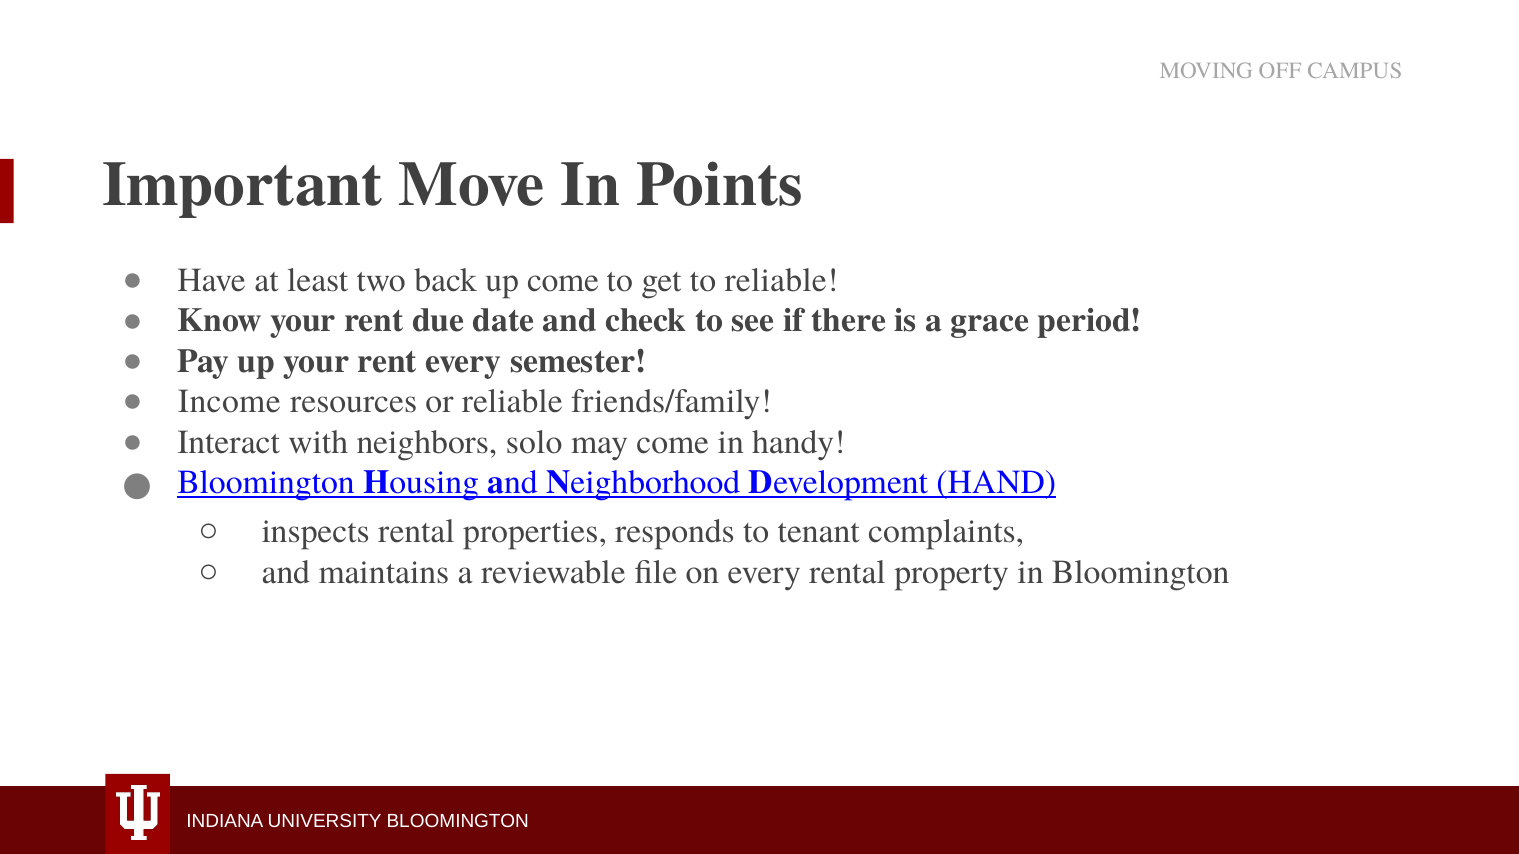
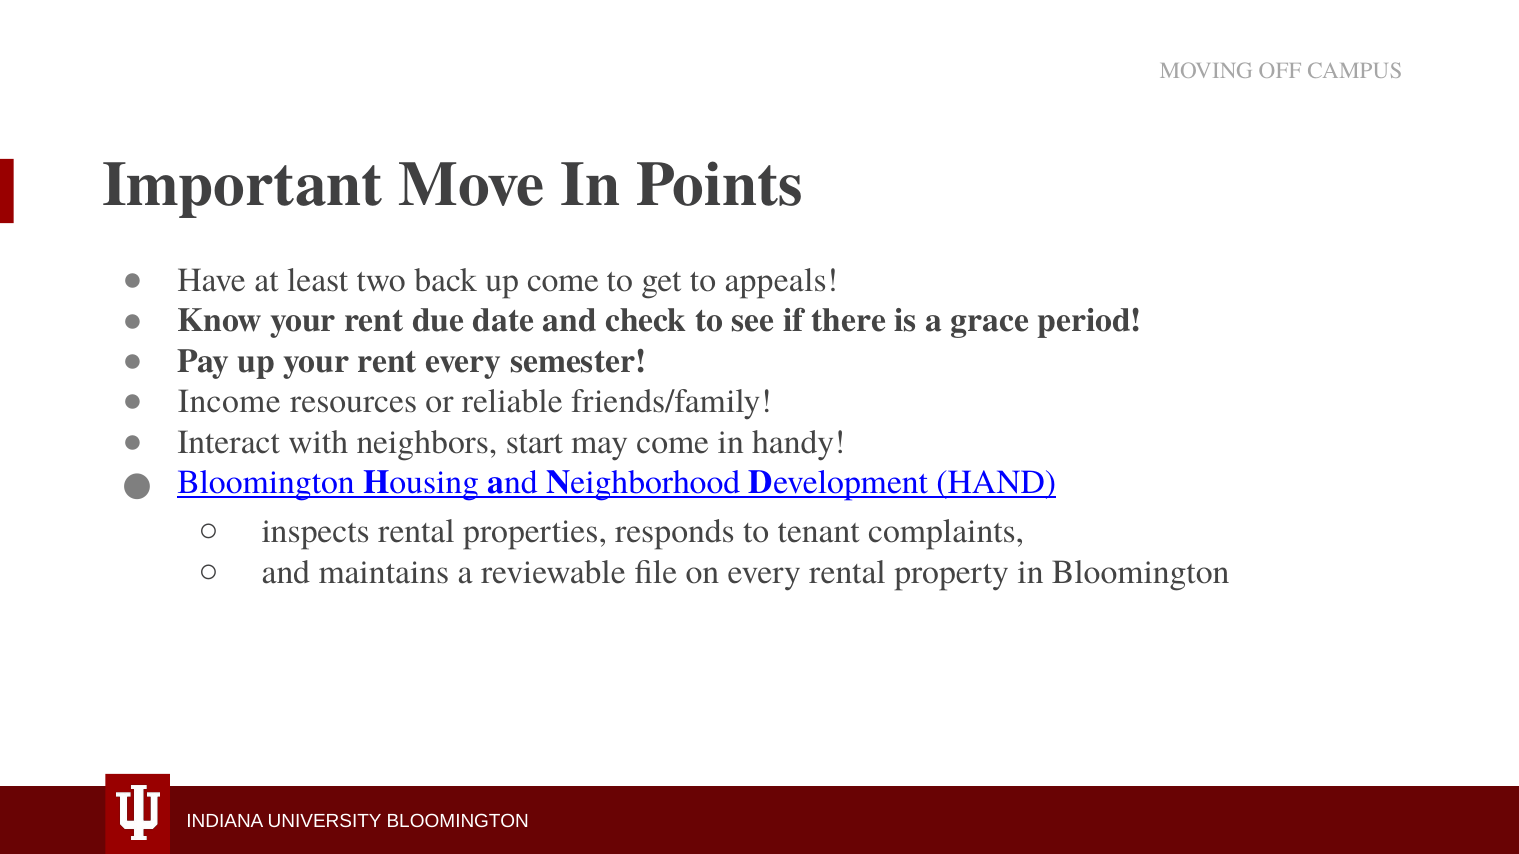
to reliable: reliable -> appeals (781, 280)
solo: solo -> start (534, 442)
